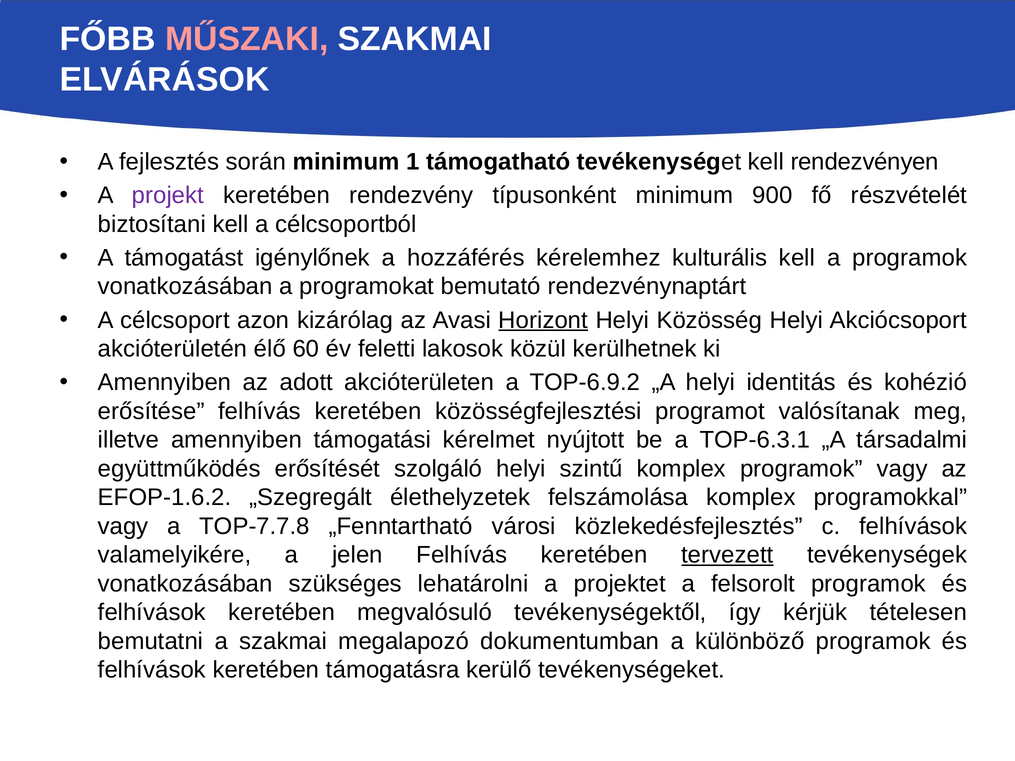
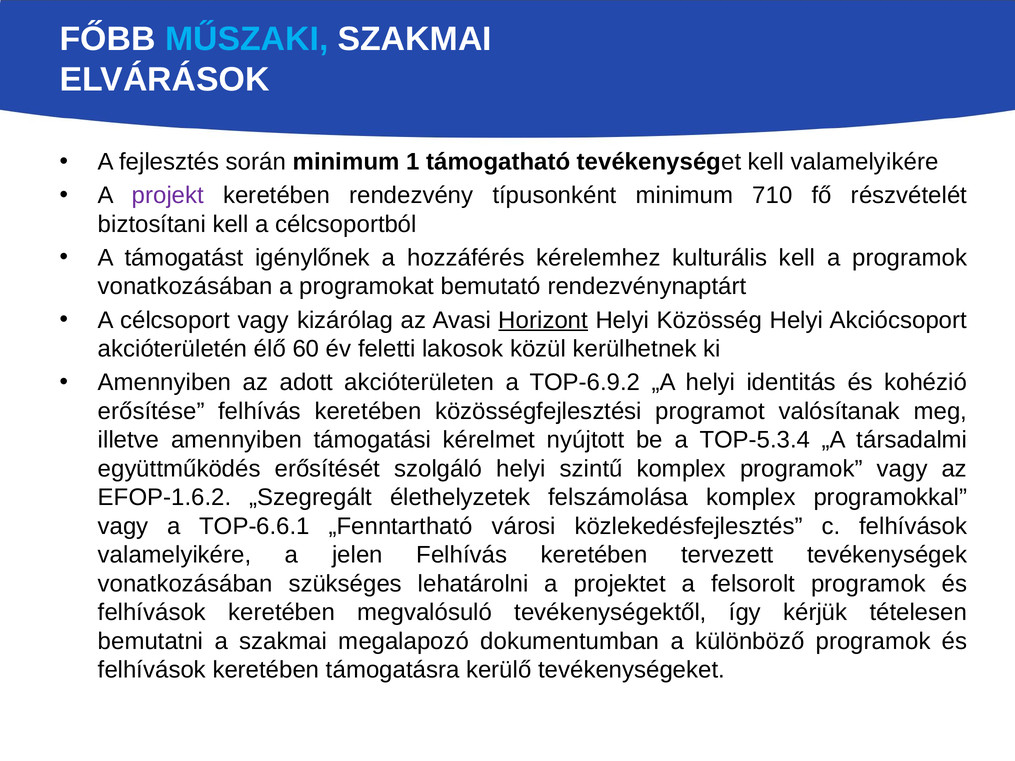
MŰSZAKI colour: pink -> light blue (247, 39)
kell rendezvényen: rendezvényen -> valamelyikére (865, 162)
900: 900 -> 710 (772, 196)
célcsoport azon: azon -> vagy (263, 320)
TOP-6.3.1: TOP-6.3.1 -> TOP-5.3.4 (755, 440)
TOP-7.7.8: TOP-7.7.8 -> TOP-6.6.1 (254, 526)
tervezett underline: present -> none (727, 555)
